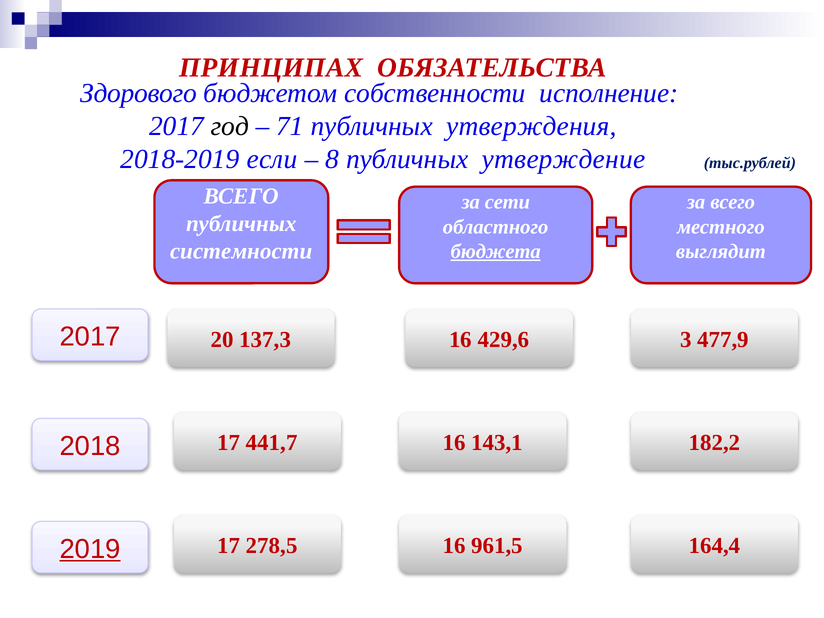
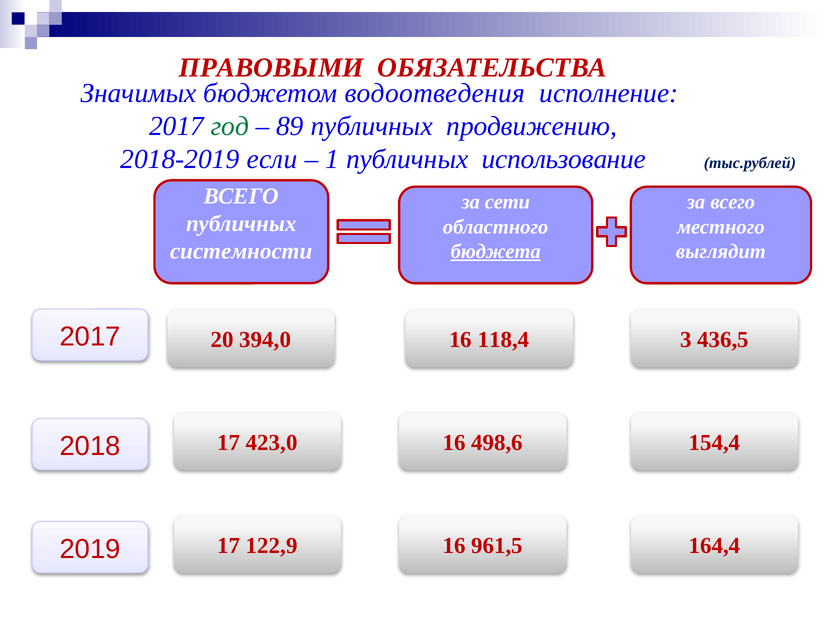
ПРИНЦИПАХ: ПРИНЦИПАХ -> ПРАВОВЫМИ (271, 67)
Здорового: Здорового -> Значимых (139, 93)
собственности: собственности -> водоотведения (435, 93)
год colour: black -> green (230, 126)
71: 71 -> 89 (290, 126)
утверждения: утверждения -> продвижению (532, 126)
8: 8 -> 1 (332, 159)
утверждение: утверждение -> использование (564, 159)
429,6: 429,6 -> 118,4 (503, 340)
477,9: 477,9 -> 436,5 (723, 340)
137,3: 137,3 -> 394,0 (265, 340)
441,7: 441,7 -> 423,0 (272, 443)
143,1: 143,1 -> 498,6 (497, 443)
182,2: 182,2 -> 154,4 (715, 443)
278,5: 278,5 -> 122,9 (272, 546)
2019 underline: present -> none (90, 549)
